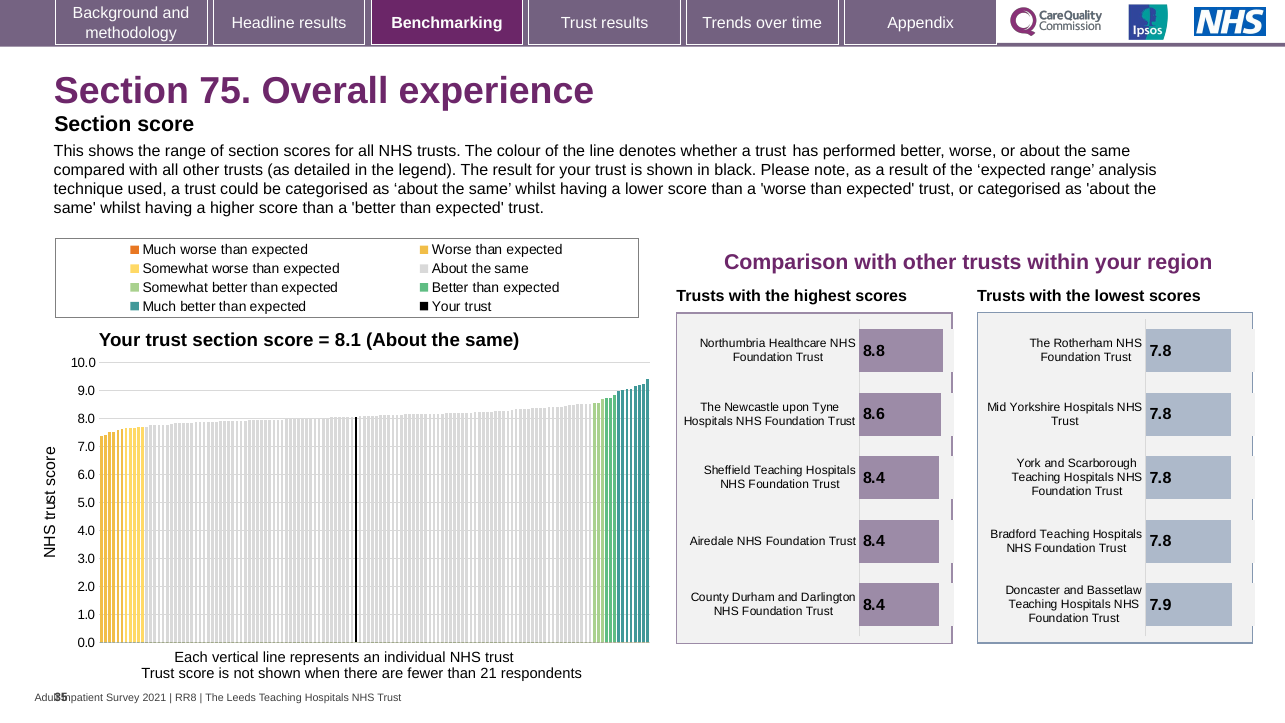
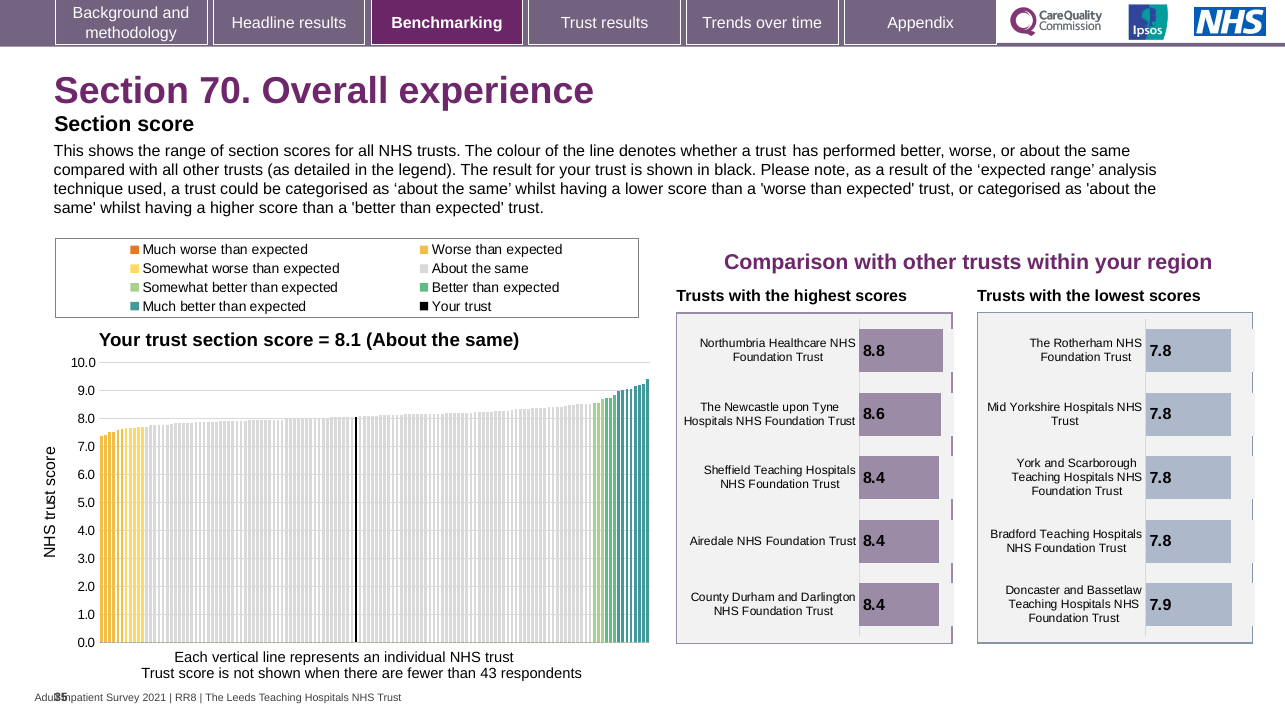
75: 75 -> 70 (225, 91)
21: 21 -> 43 (489, 674)
